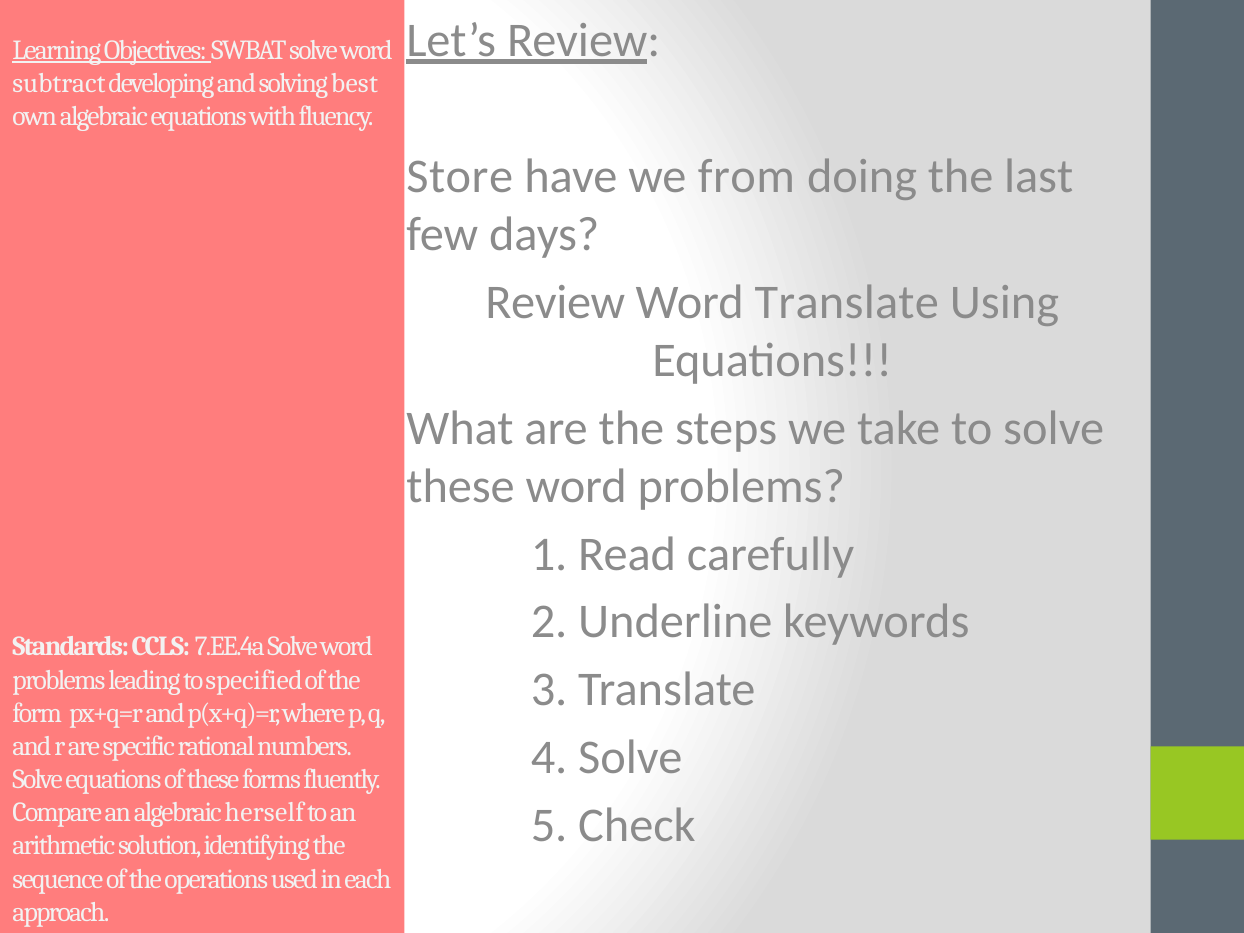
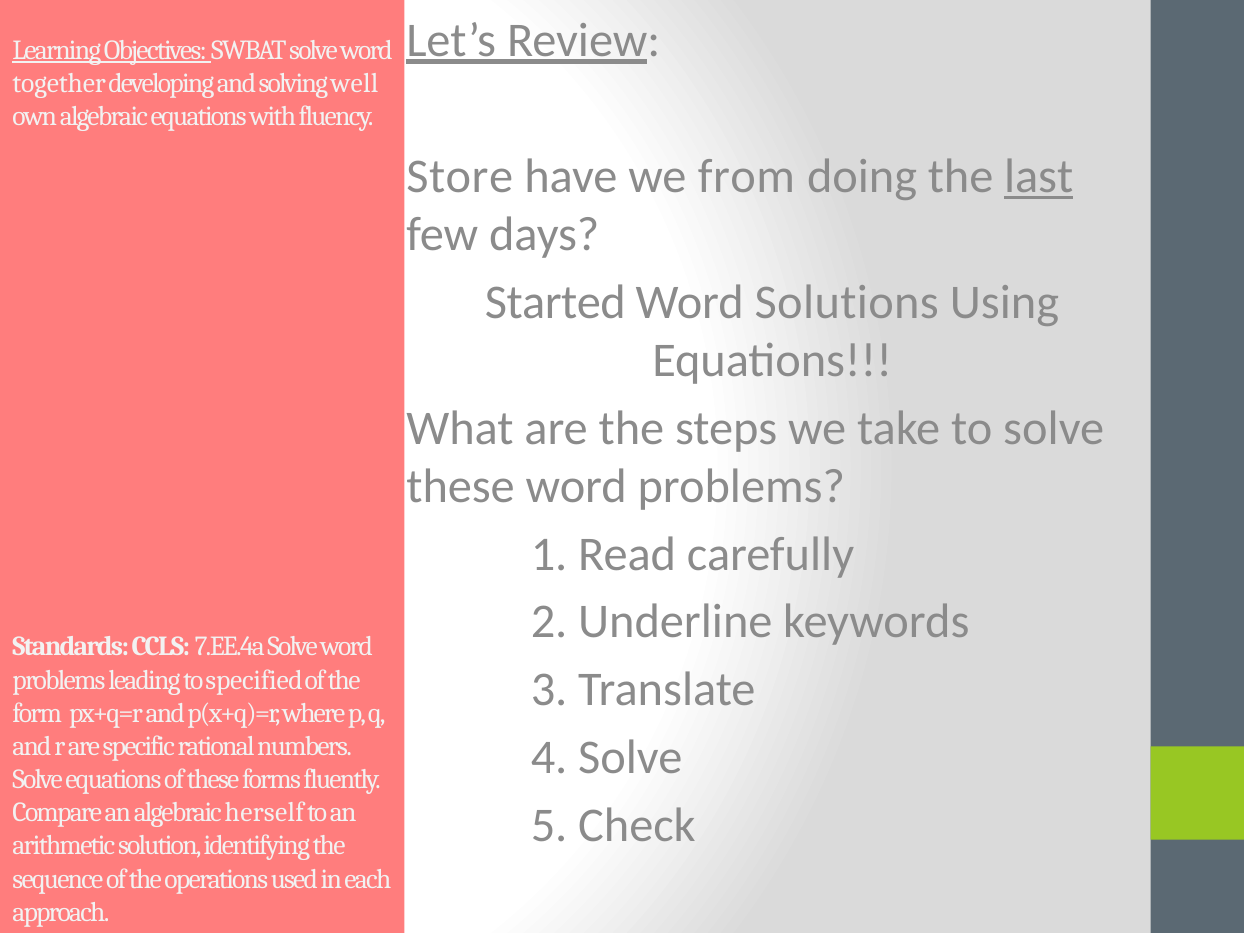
subtract: subtract -> together (59, 83)
best: best -> well (354, 83)
last underline: none -> present (1039, 177)
Review: Review -> Started (555, 302)
Word Translate: Translate -> Solutions (847, 302)
